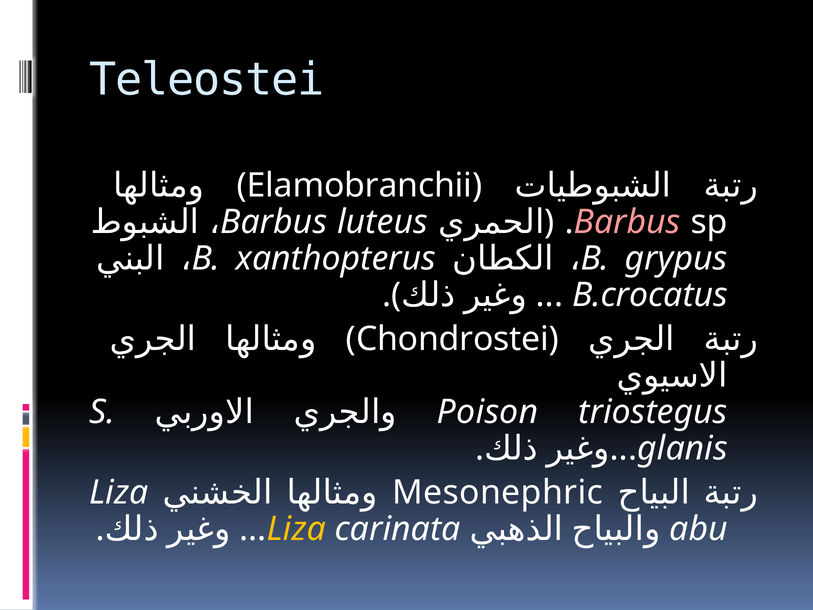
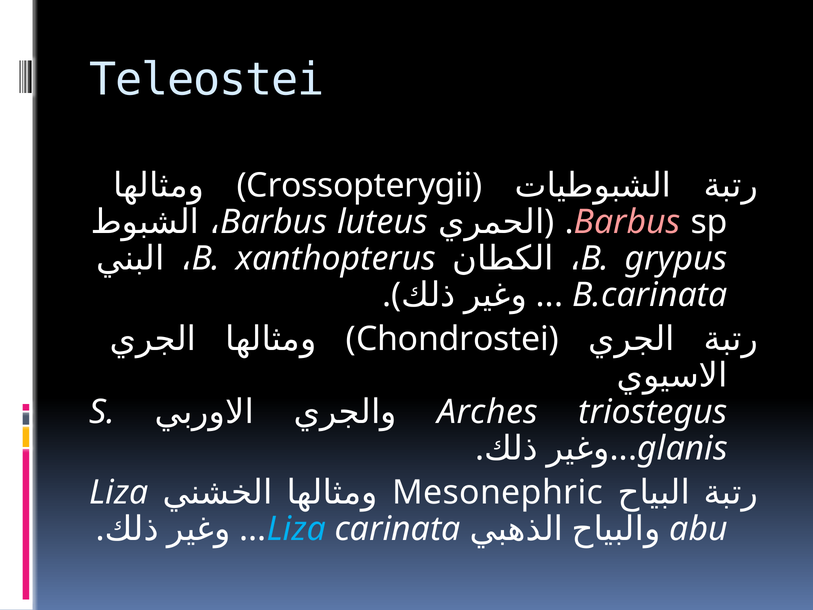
Elamobranchii: Elamobranchii -> Crossopterygii (360, 185)
B.crocatus: B.crocatus -> B.carinata (650, 295)
Poison: Poison -> Arches (488, 412)
Liza colour: yellow -> light blue (296, 529)
